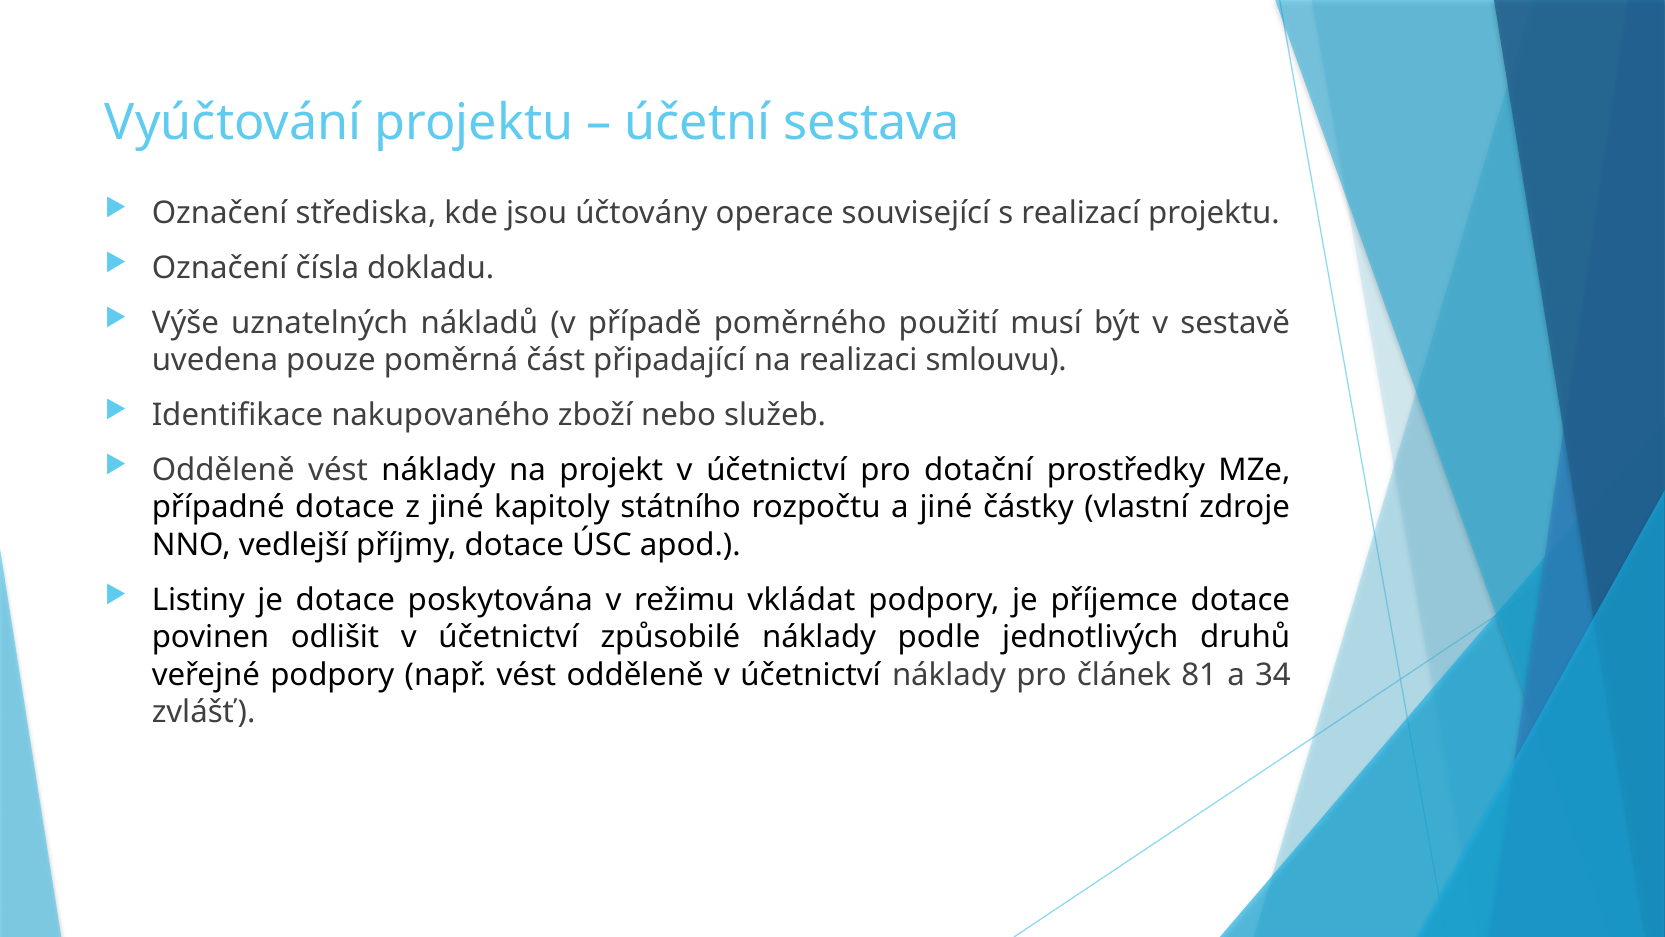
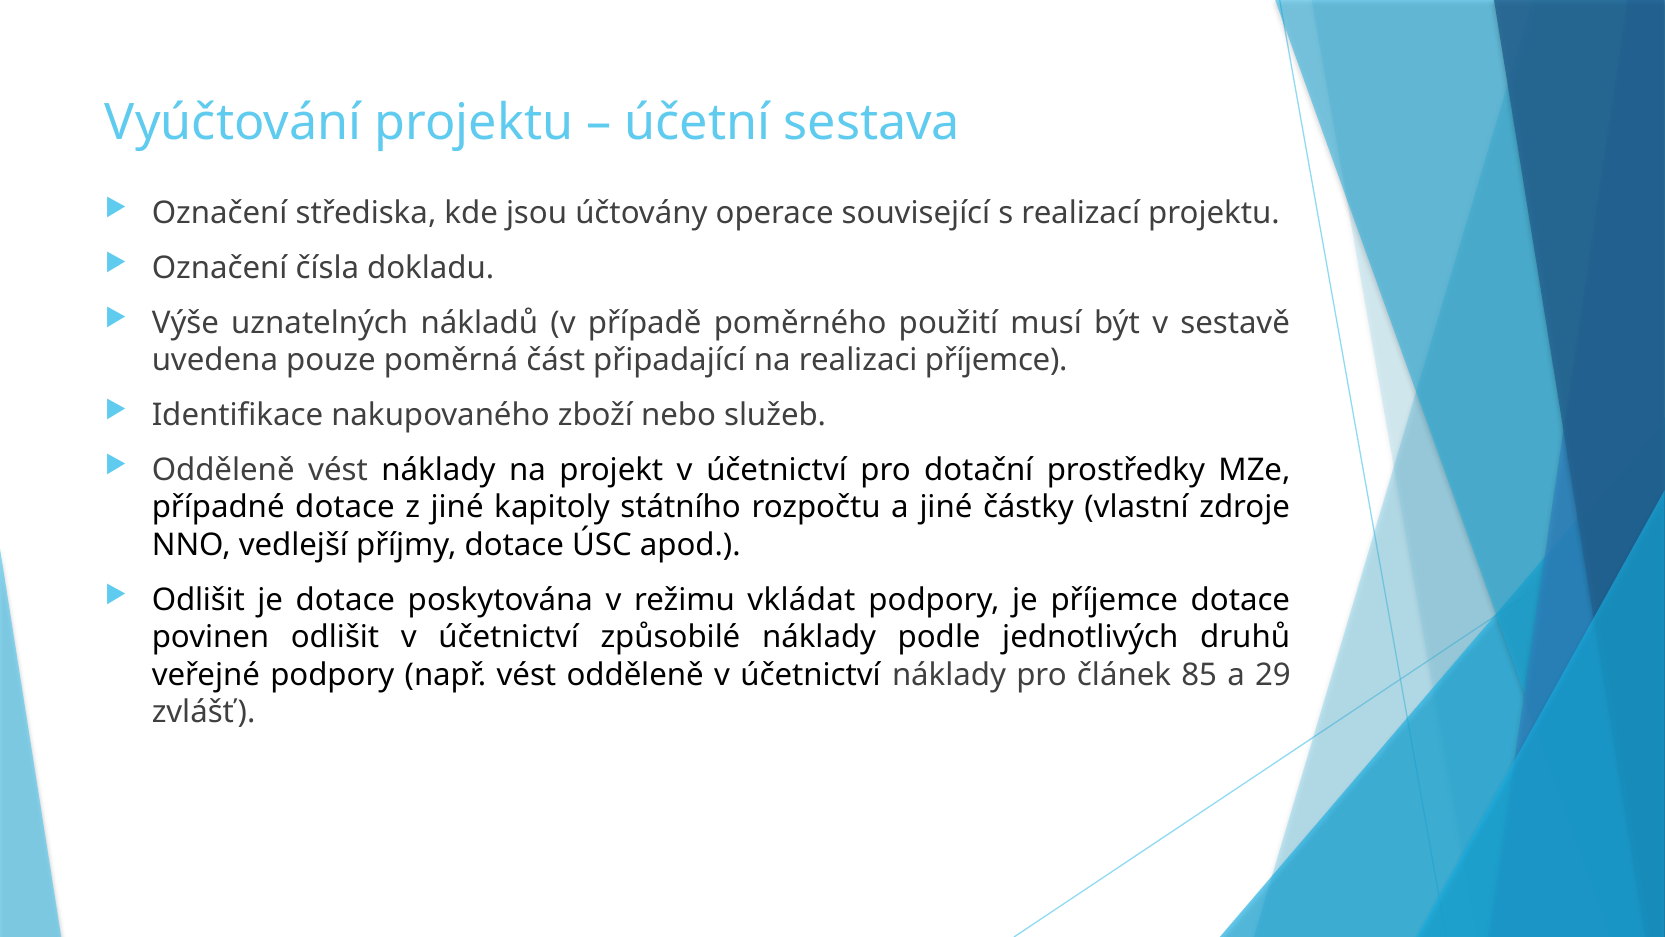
realizaci smlouvu: smlouvu -> příjemce (996, 360)
Listiny: Listiny -> Odlišit (198, 599)
81: 81 -> 85 (1199, 674)
34: 34 -> 29 (1273, 674)
